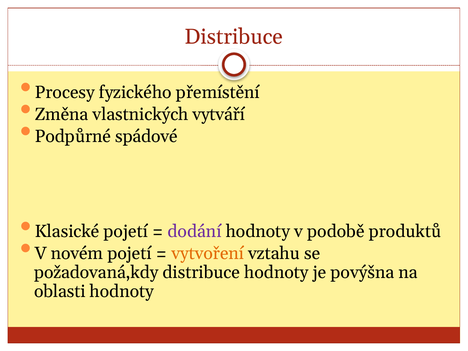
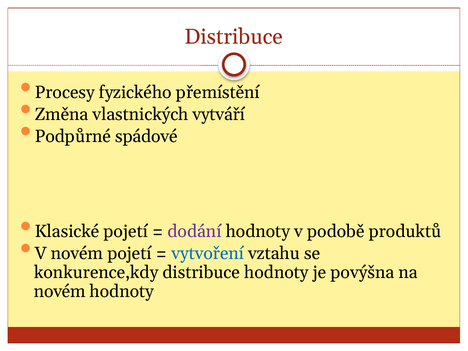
vytvoření colour: orange -> blue (208, 253)
požadovaná,kdy: požadovaná,kdy -> konkurence,kdy (96, 272)
oblasti: oblasti -> novém (60, 291)
